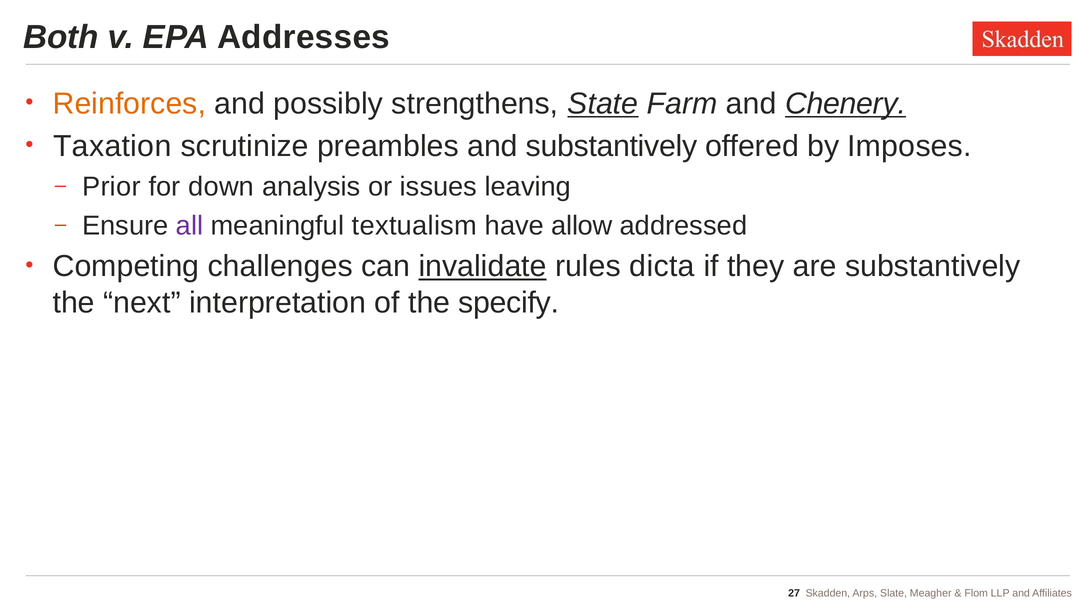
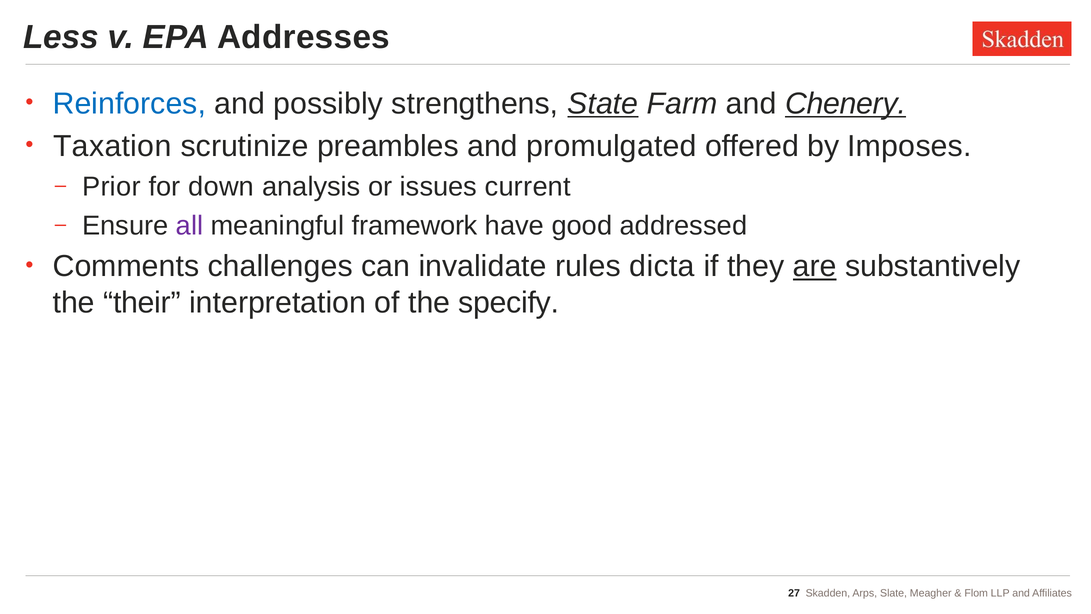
Both: Both -> Less (61, 37)
Reinforces colour: orange -> blue (129, 104)
and substantively: substantively -> promulgated (611, 146)
leaving: leaving -> current (528, 187)
textualism: textualism -> framework (415, 225)
allow: allow -> good (582, 225)
Competing: Competing -> Comments (126, 266)
invalidate underline: present -> none (483, 266)
are underline: none -> present (815, 266)
next: next -> their (142, 303)
